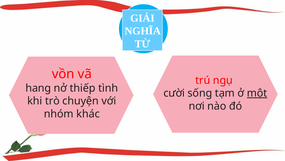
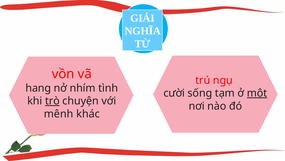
thiếp: thiếp -> nhím (83, 88)
trò underline: none -> present (52, 101)
nhóm: nhóm -> mênh (59, 113)
